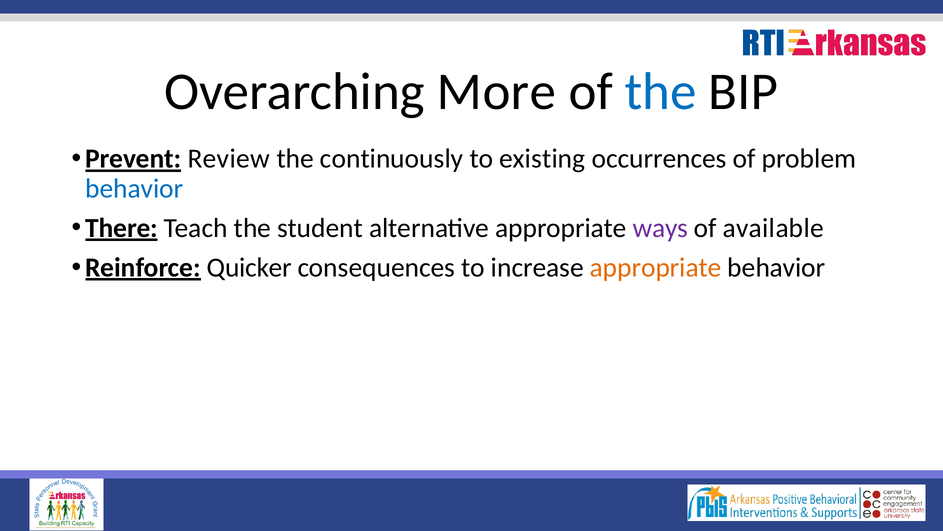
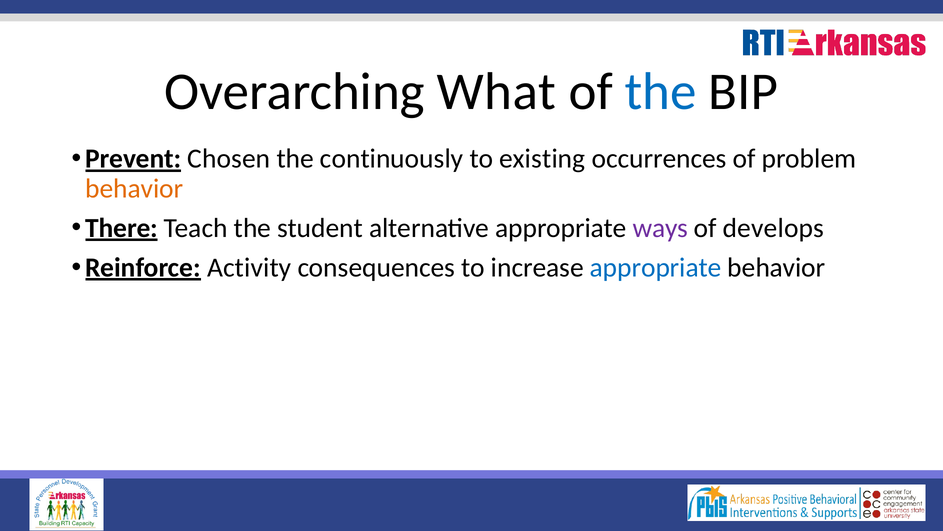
More: More -> What (497, 92)
Review: Review -> Chosen (229, 159)
behavior colour: blue -> orange (134, 188)
available: available -> develops (773, 228)
Quicker: Quicker -> Activity (249, 267)
appropriate colour: orange -> blue (656, 267)
